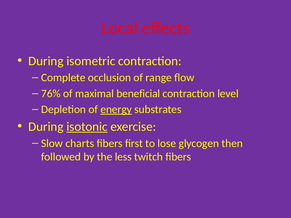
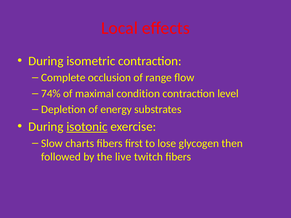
76%: 76% -> 74% (51, 94)
beneficial: beneficial -> condition (138, 94)
energy underline: present -> none (116, 109)
less: less -> live (123, 157)
